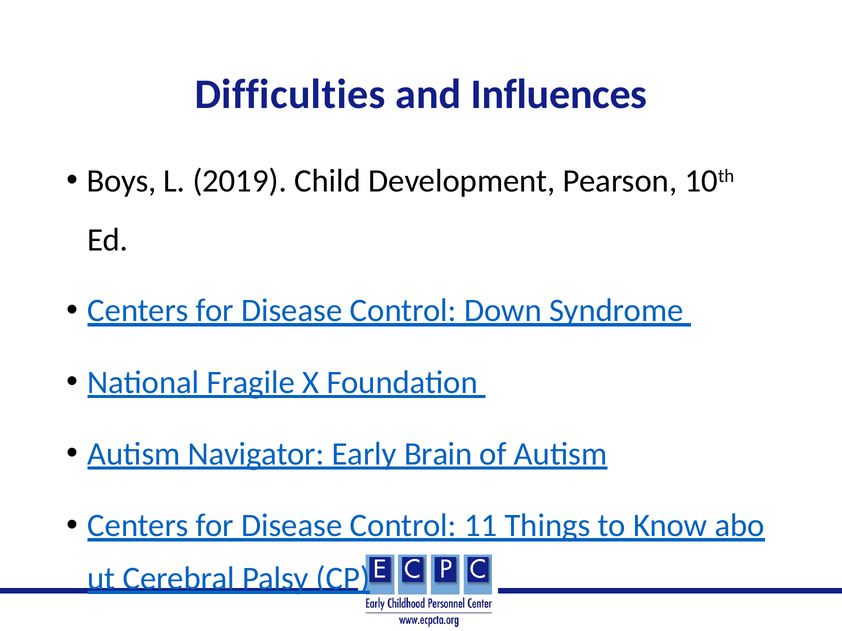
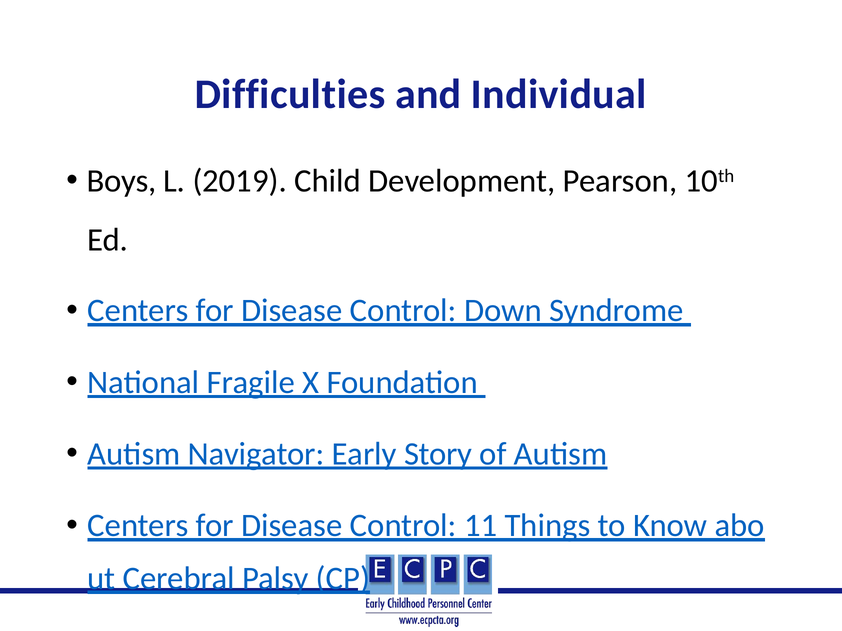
Influences: Influences -> Individual (559, 94)
Brain: Brain -> Story (438, 454)
